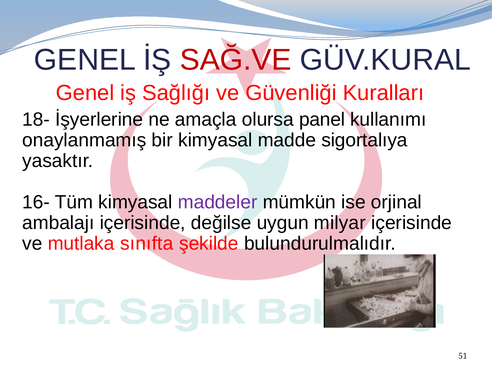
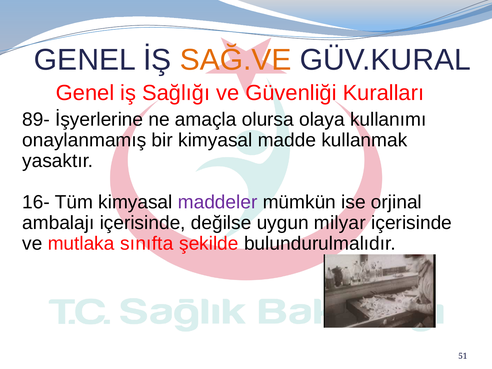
SAĞ.VE colour: red -> orange (236, 60)
18-: 18- -> 89- (36, 120)
panel: panel -> olaya (322, 120)
sigortalıya: sigortalıya -> kullanmak (364, 140)
